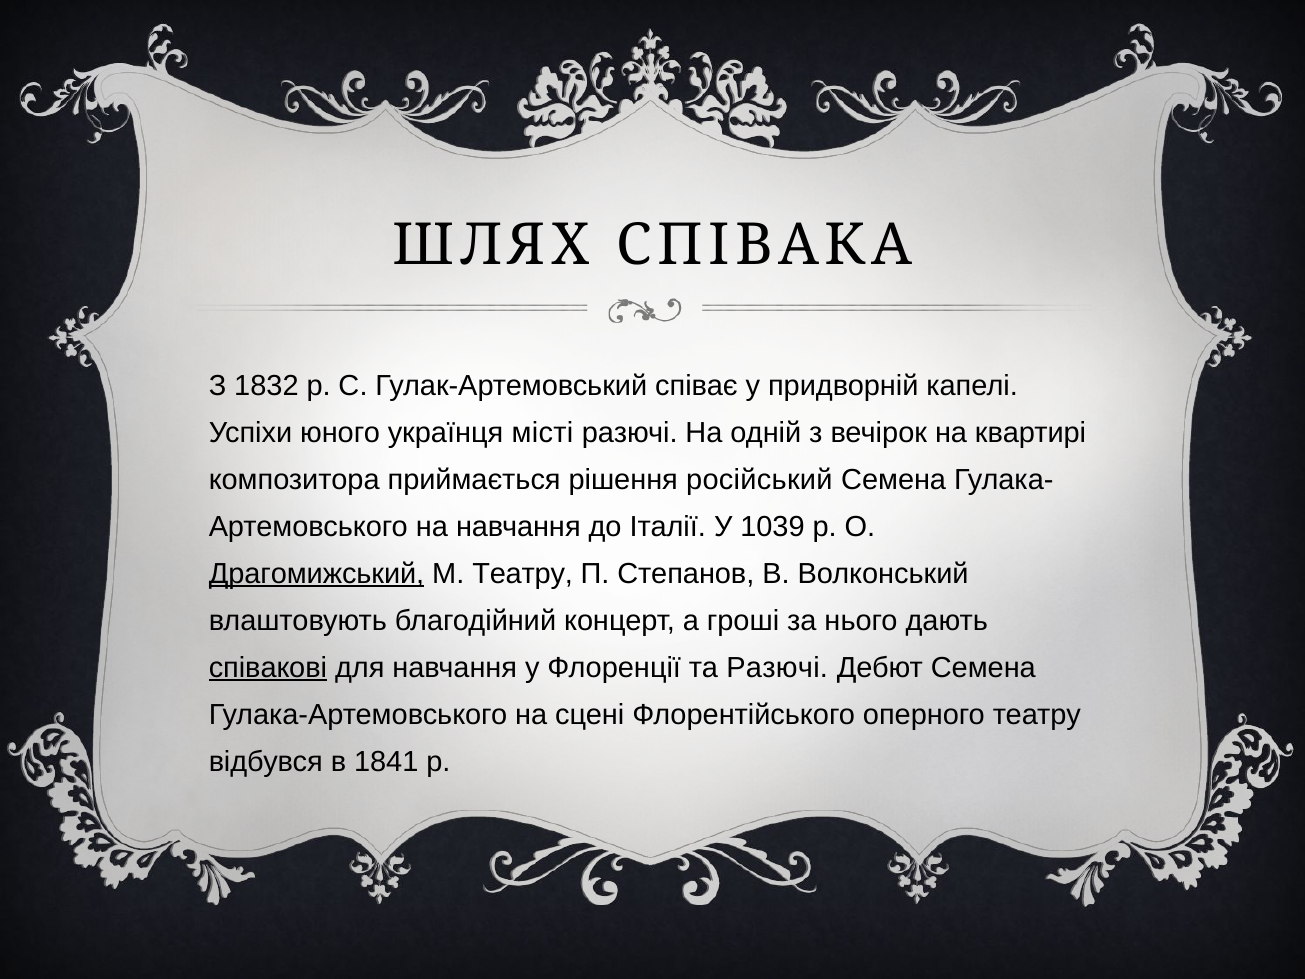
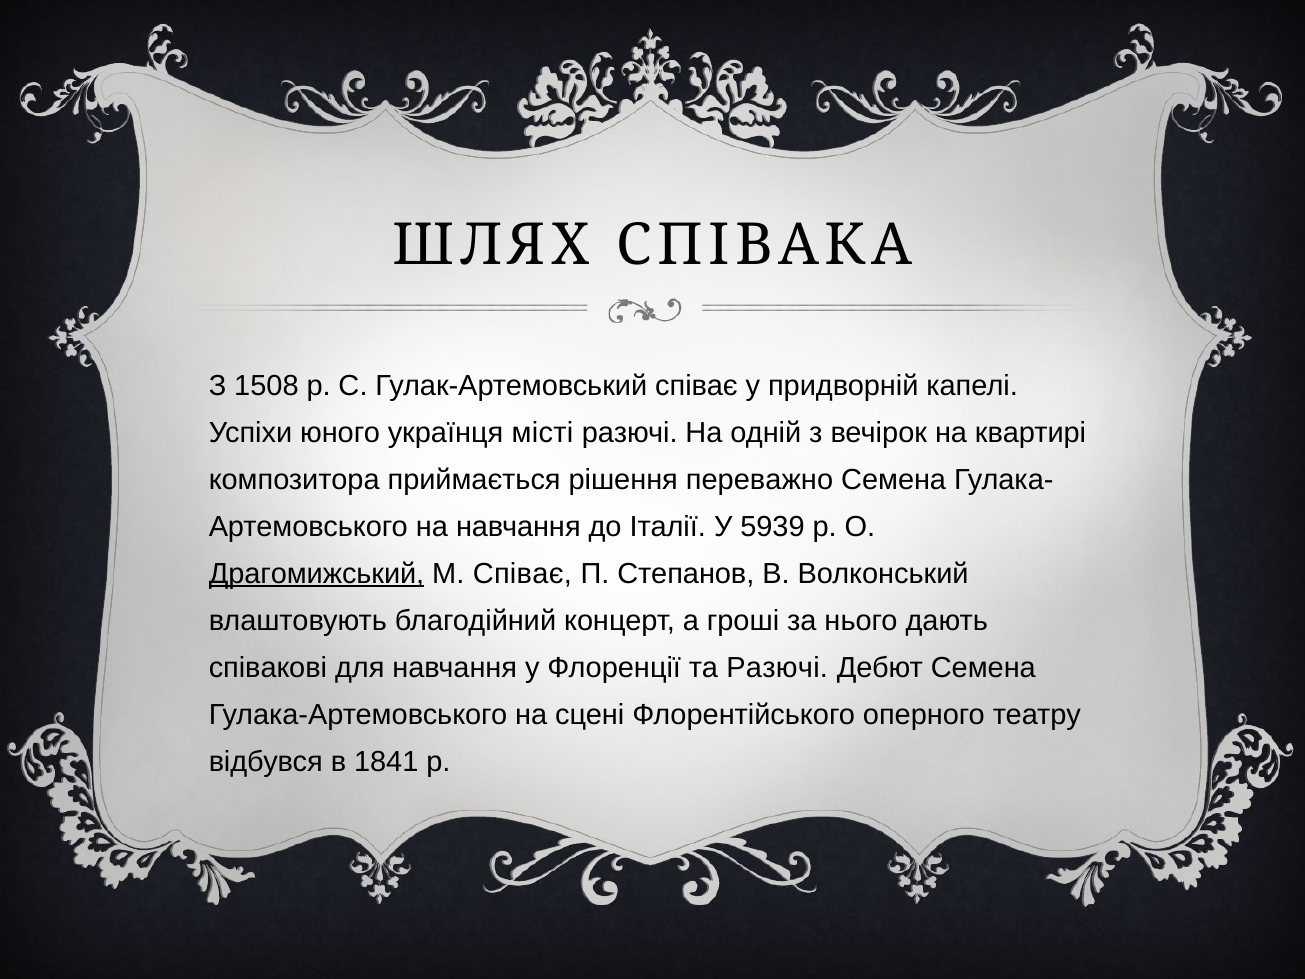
1832: 1832 -> 1508 (266, 386)
російський: російський -> переважно (759, 480)
1039: 1039 -> 5939 (772, 527)
М Театру: Театру -> Співає (522, 574)
співакові underline: present -> none (268, 667)
